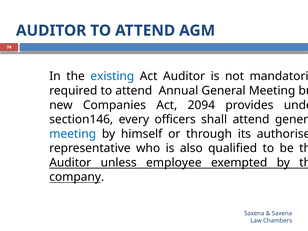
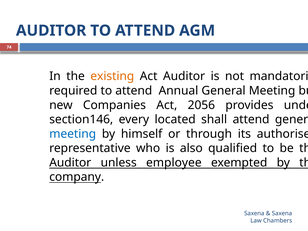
existing colour: blue -> orange (112, 76)
2094: 2094 -> 2056 (201, 105)
officers: officers -> located (175, 119)
